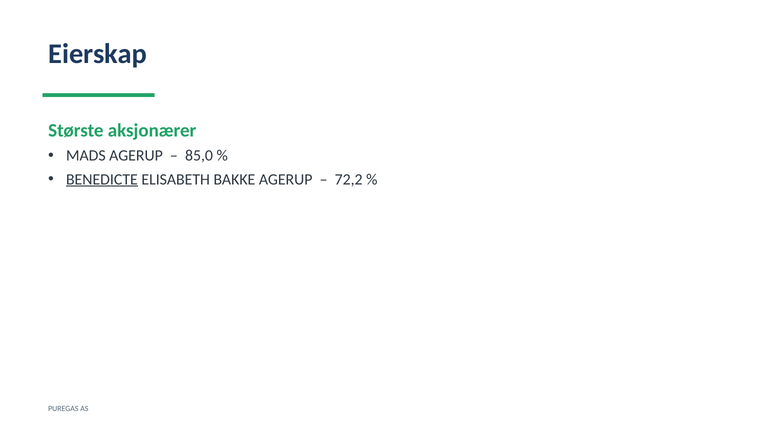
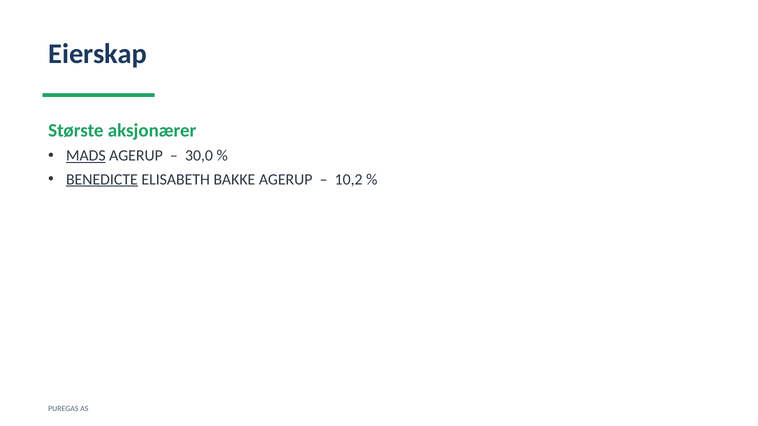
MADS underline: none -> present (86, 156)
85,0: 85,0 -> 30,0 (199, 156)
72,2: 72,2 -> 10,2 (349, 180)
